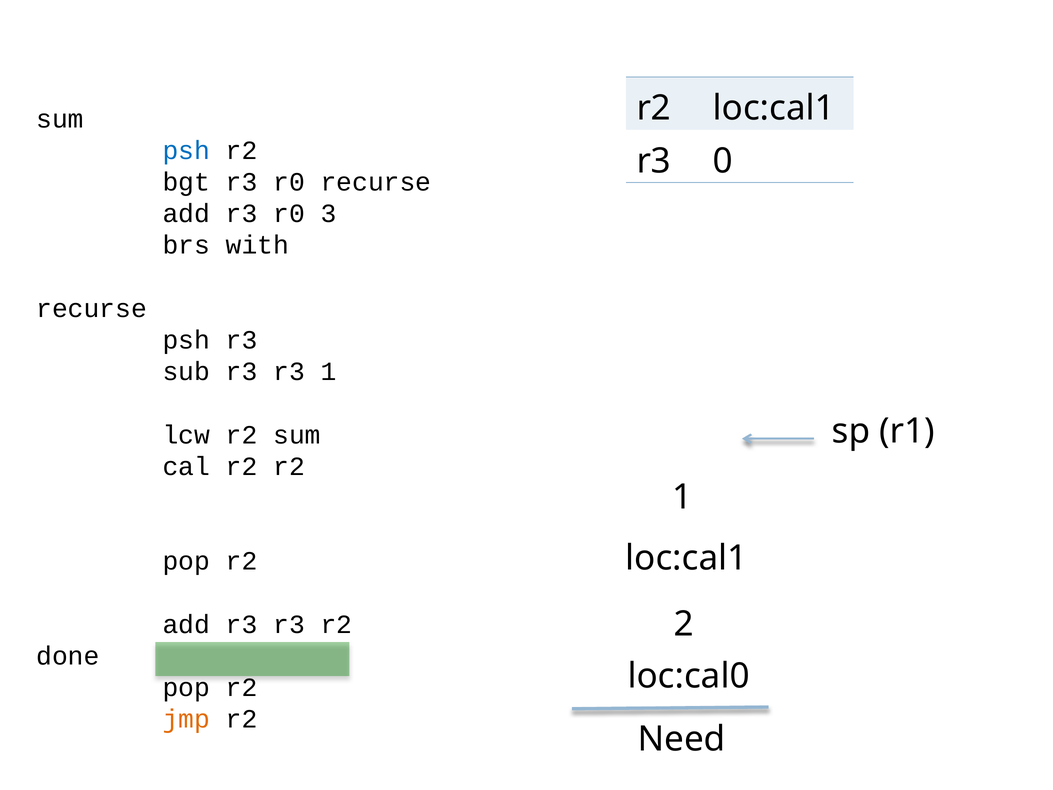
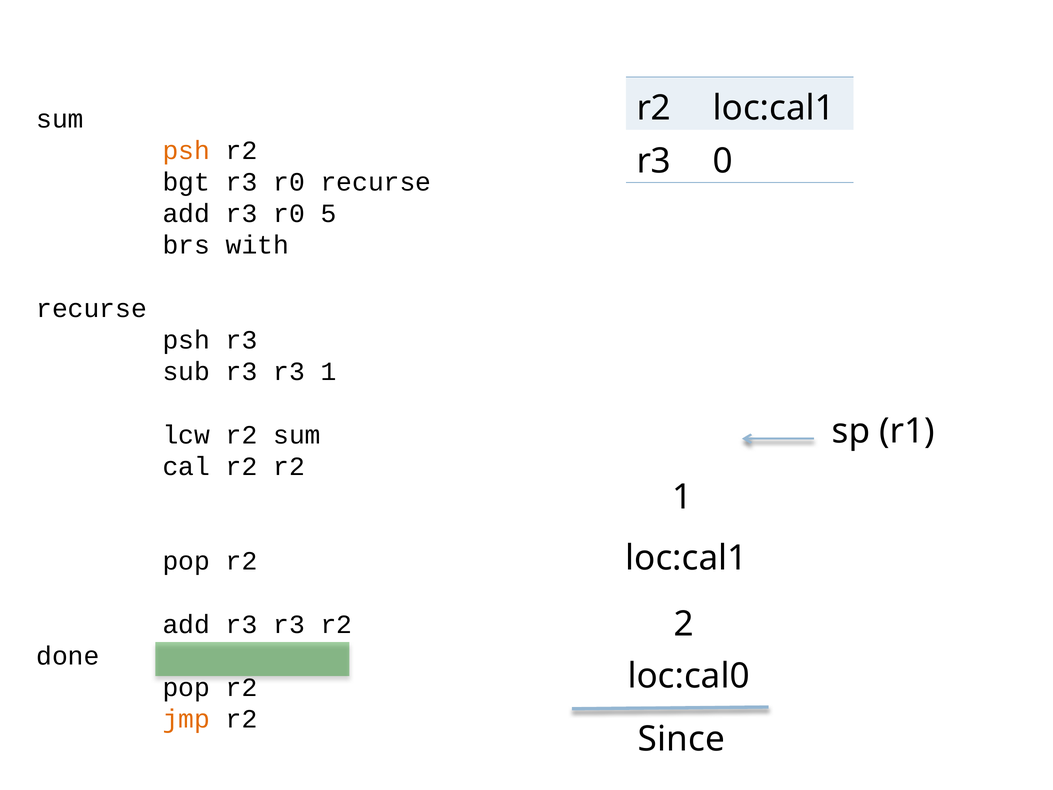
psh colour: blue -> orange (186, 150)
3: 3 -> 5 (329, 214)
Need: Need -> Since (681, 739)
